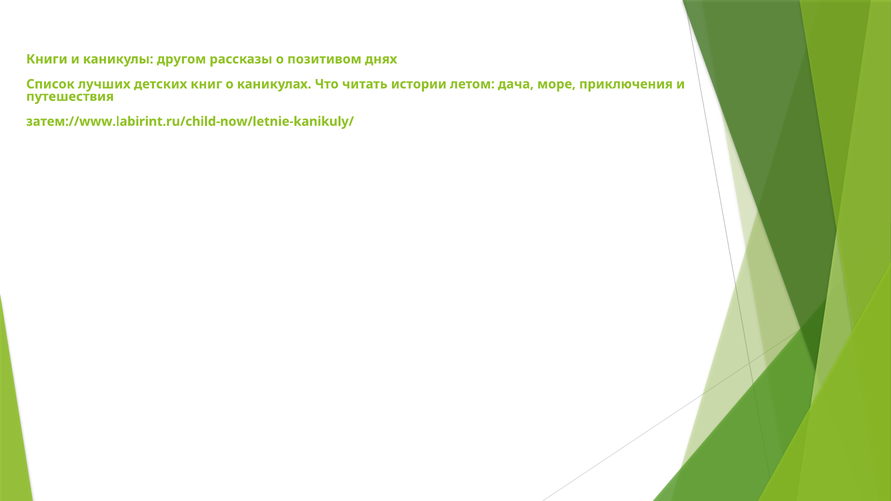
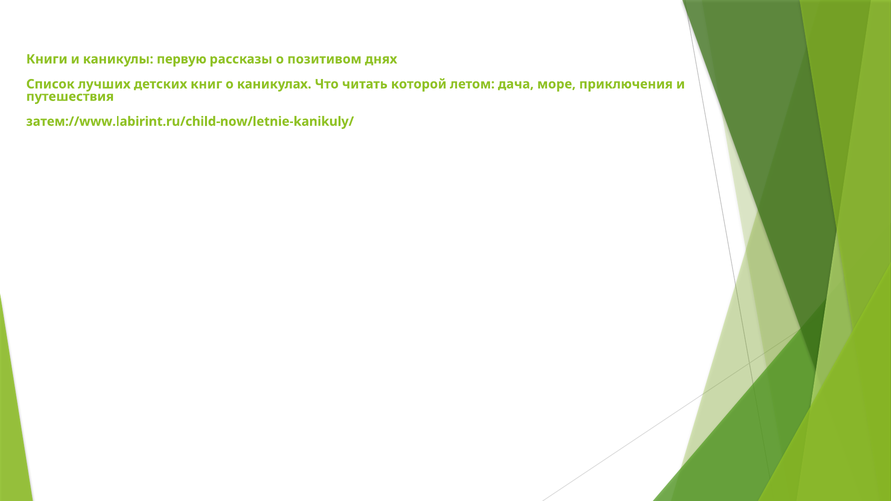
другом: другом -> первую (182, 59)
истории: истории -> которой (419, 84)
